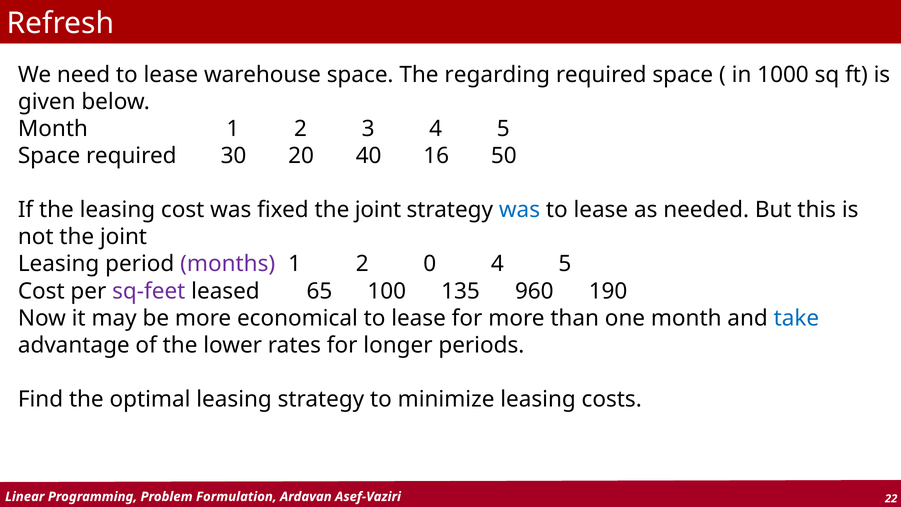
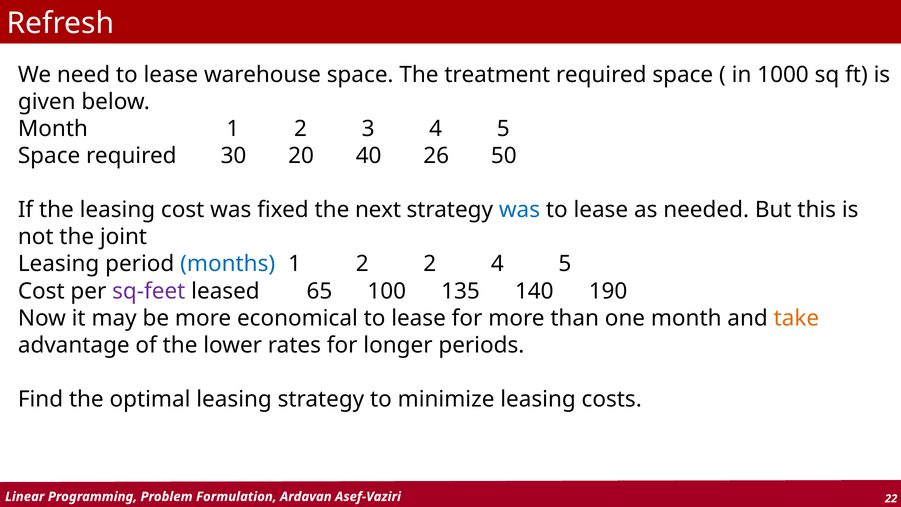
regarding: regarding -> treatment (497, 75)
16: 16 -> 26 (436, 156)
fixed the joint: joint -> next (378, 210)
months colour: purple -> blue (228, 264)
2 0: 0 -> 2 (430, 264)
960: 960 -> 140 (534, 291)
take colour: blue -> orange (796, 318)
